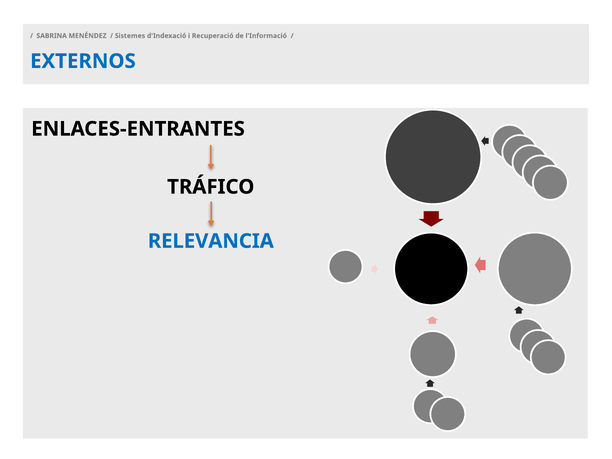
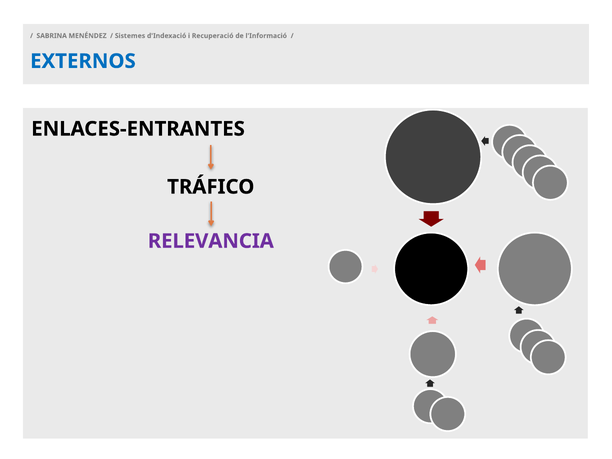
RELEVANCIA colour: blue -> purple (211, 241)
